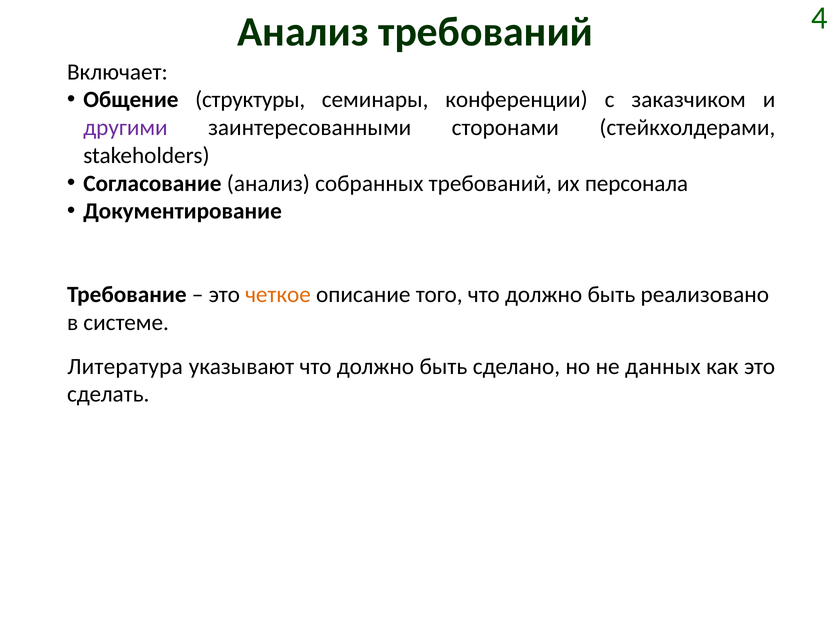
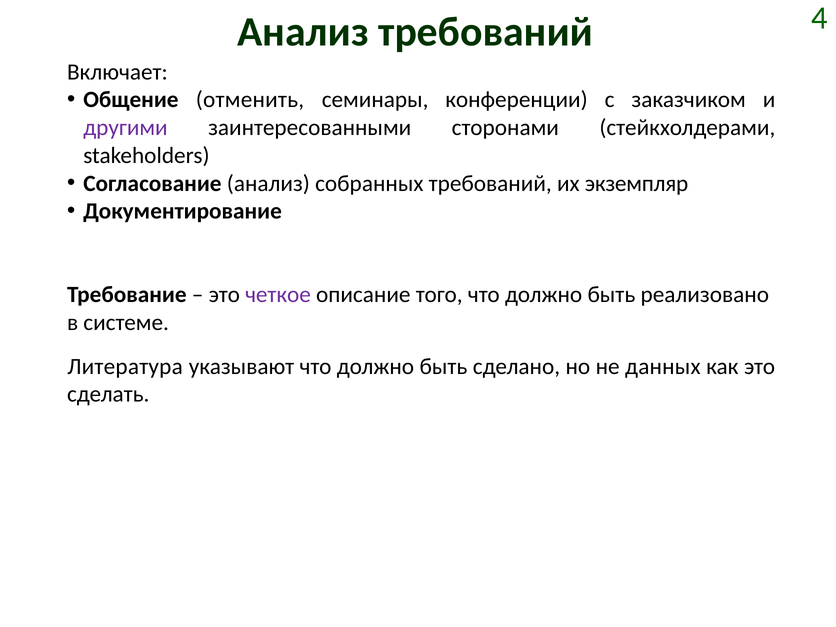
структуры: структуры -> отменить (250, 100)
персонала: персонала -> экземпляр (637, 183)
четкое colour: orange -> purple (278, 295)
